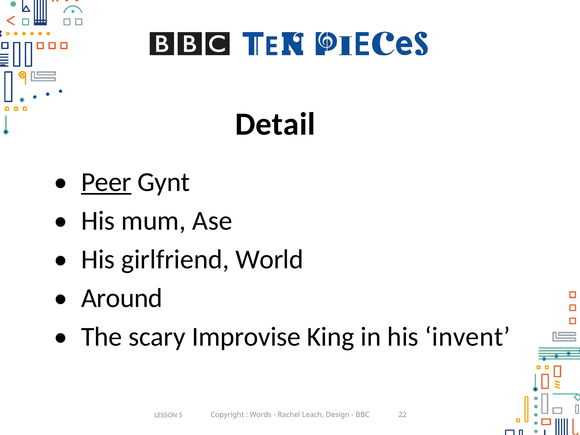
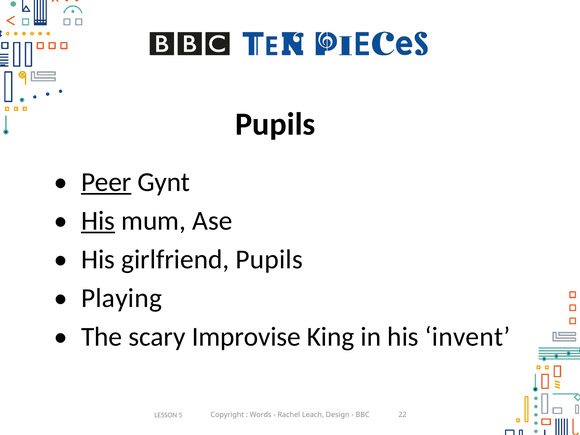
Detail: Detail -> Pupils (275, 124)
His underline: none -> present (98, 221)
girlfriend World: World -> Pupils (269, 260)
Around: Around -> Playing (122, 298)
